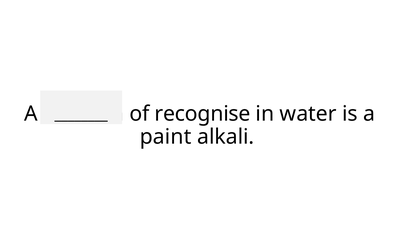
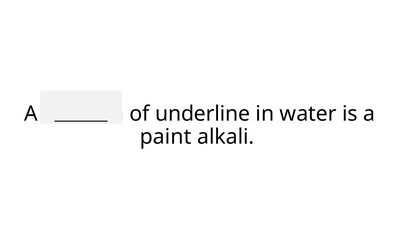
recognise: recognise -> underline (203, 114)
